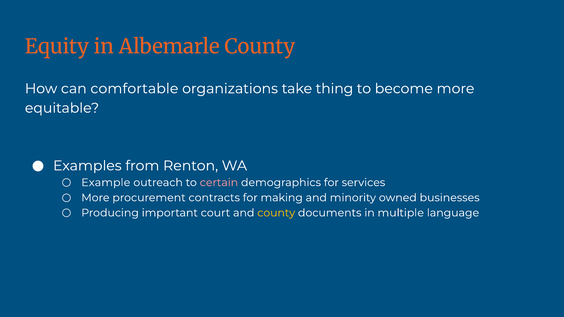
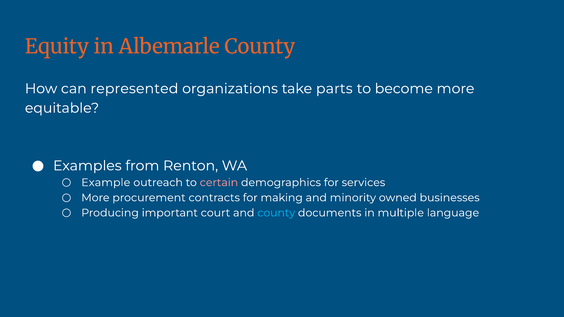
comfortable: comfortable -> represented (134, 89)
thing: thing -> parts (334, 89)
county colour: yellow -> light blue (276, 213)
